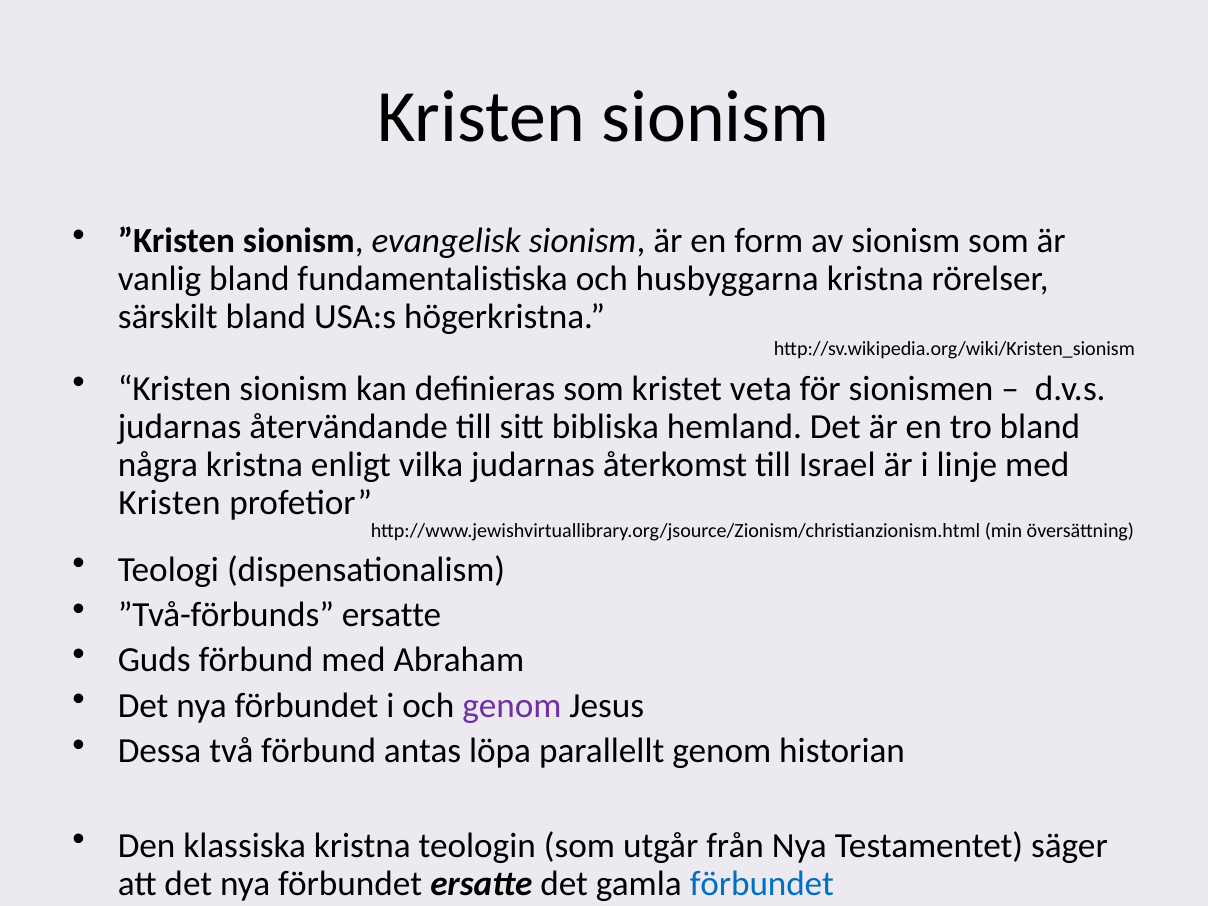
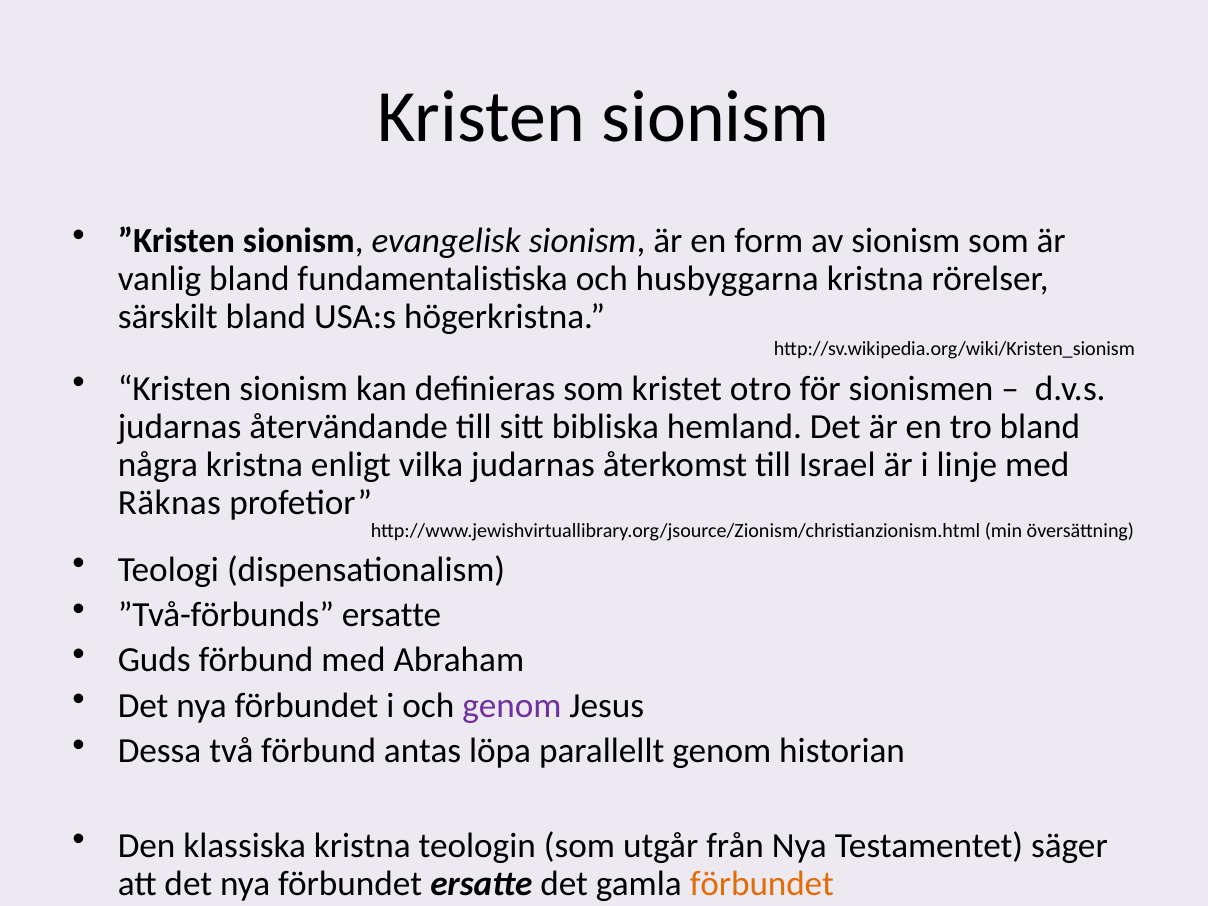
veta: veta -> otro (761, 388)
Kristen: Kristen -> Räknas (169, 503)
förbundet colour: blue -> orange (762, 883)
